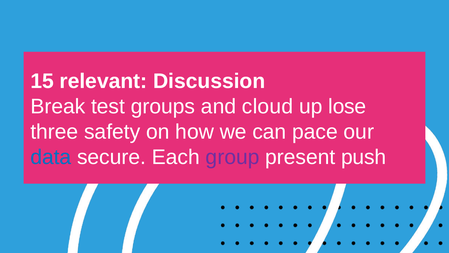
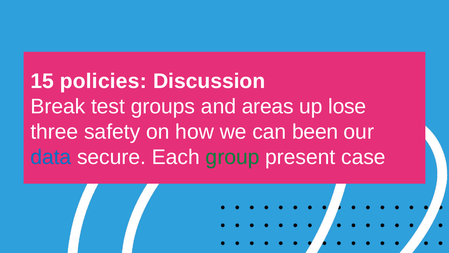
relevant: relevant -> policies (103, 81)
cloud: cloud -> areas (268, 106)
pace: pace -> been (315, 132)
group colour: purple -> green (233, 157)
push: push -> case (363, 157)
